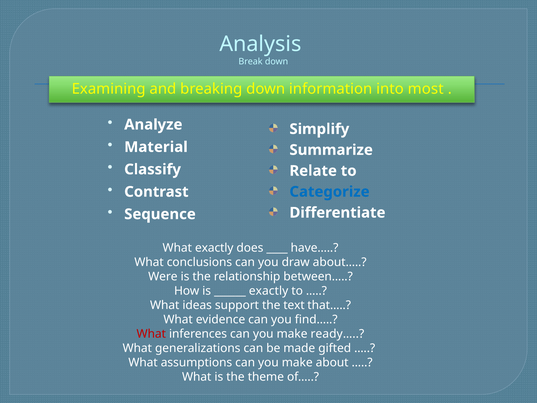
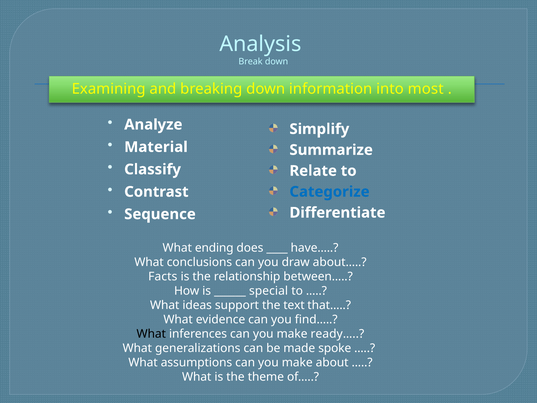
What exactly: exactly -> ending (214, 248)
Were: Were -> Facts (163, 276)
exactly: exactly -> special (269, 291)
What colour: red -> black (151, 334)
gifted: gifted -> spoke (335, 348)
